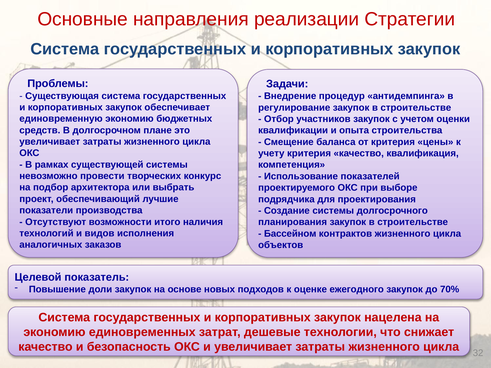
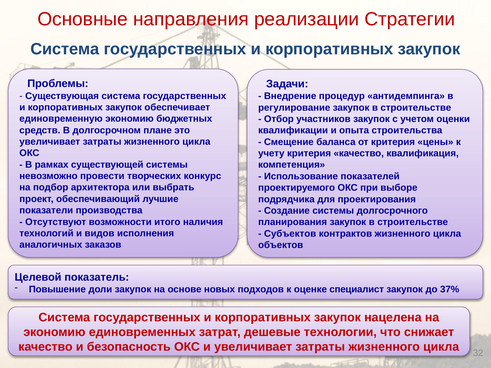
Бассейном: Бассейном -> Субъектов (290, 234)
ежегодного: ежегодного -> специалист (357, 289)
70%: 70% -> 37% (450, 289)
